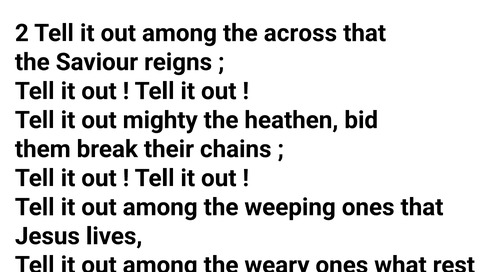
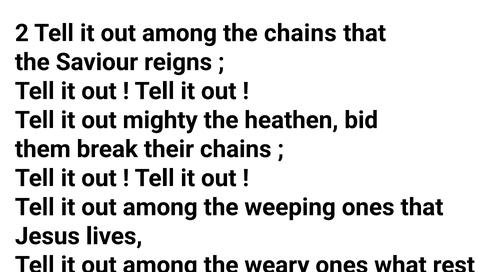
the across: across -> chains (300, 33)
